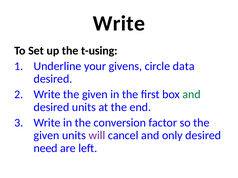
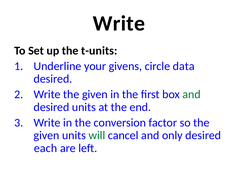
t-using: t-using -> t-units (99, 51)
will colour: purple -> green (97, 136)
need: need -> each (45, 149)
